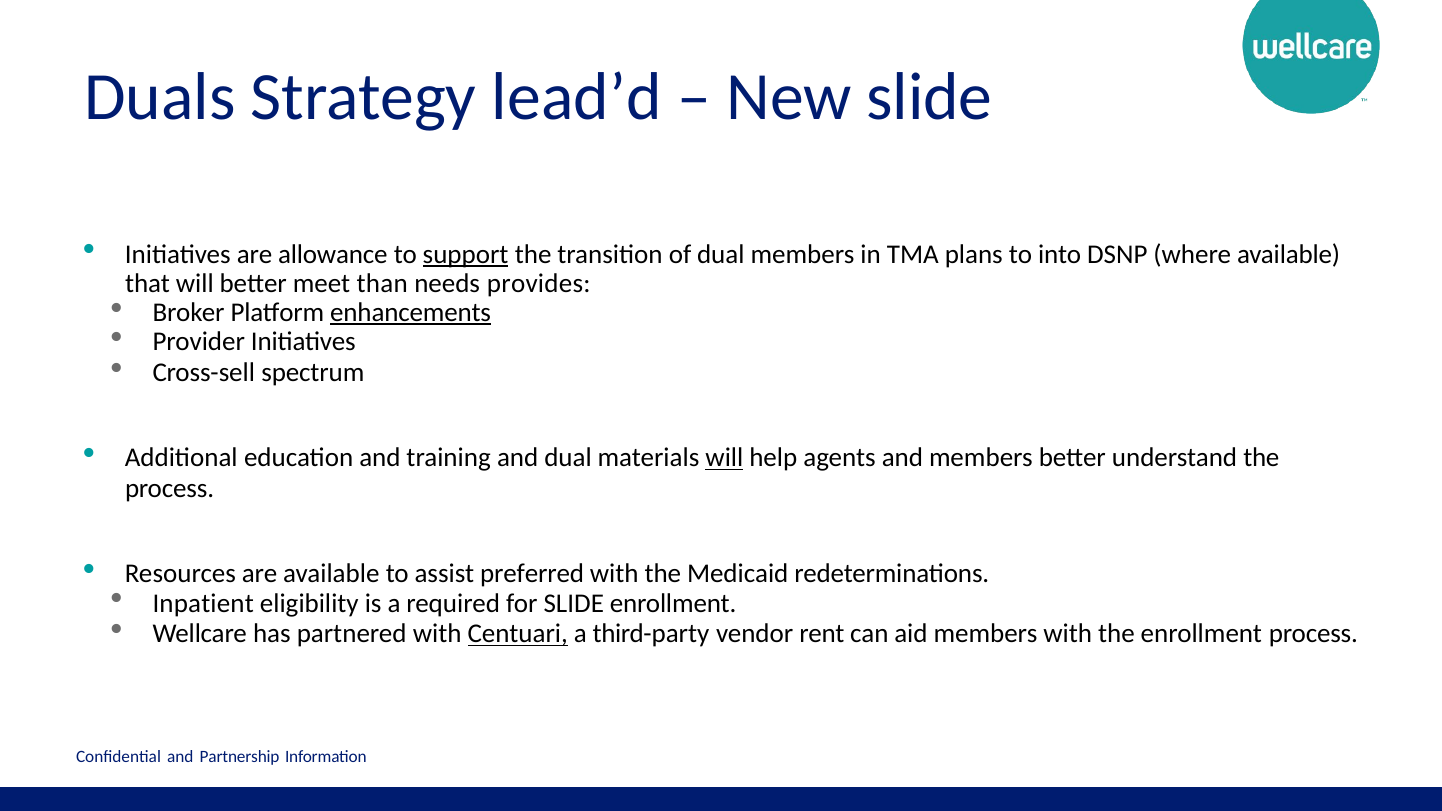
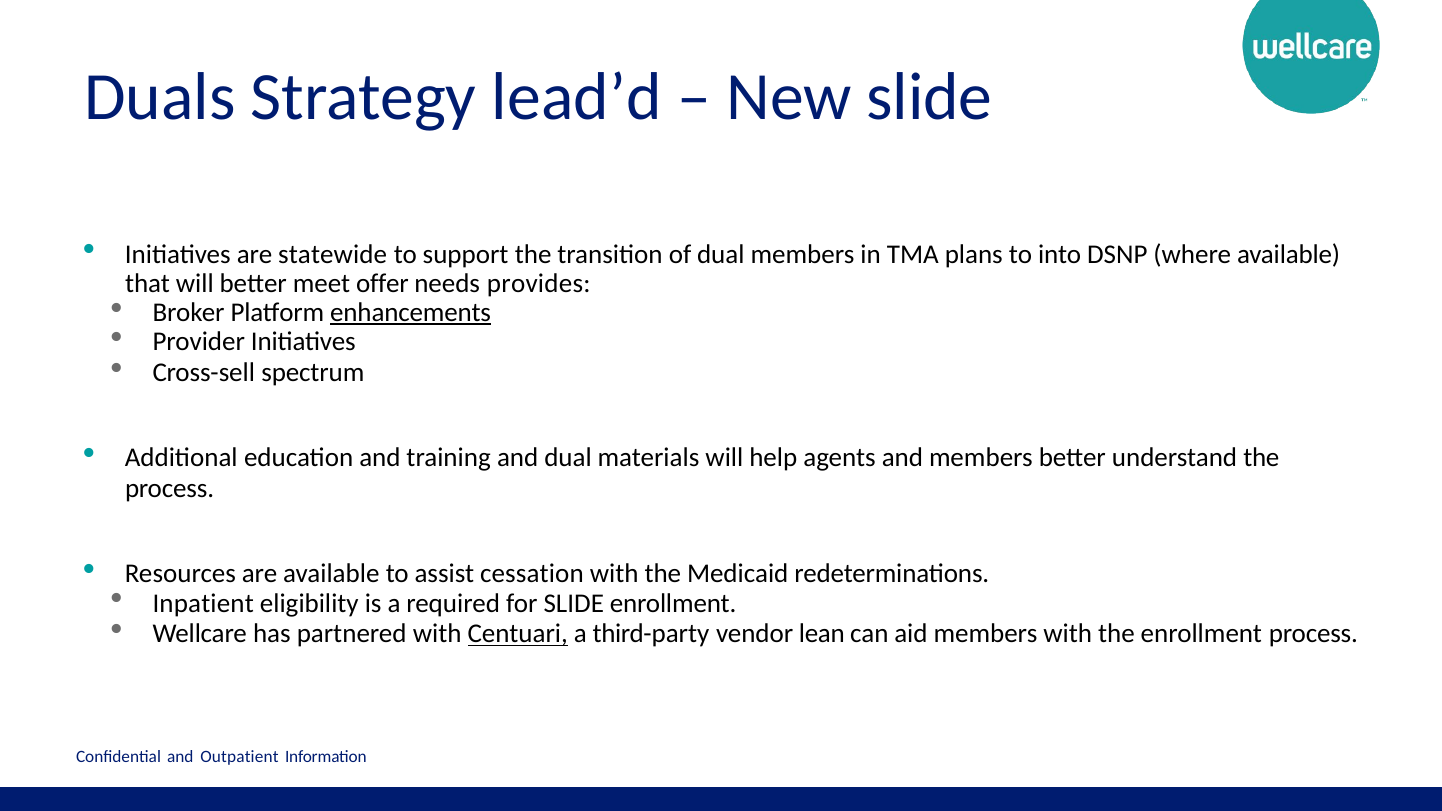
allowance: allowance -> statewide (333, 254)
support underline: present -> none (466, 254)
than: than -> offer (382, 284)
will underline: present -> none (724, 458)
preferred: preferred -> cessation (532, 574)
rent: rent -> lean (822, 634)
Partnership: Partnership -> Outpatient (239, 756)
